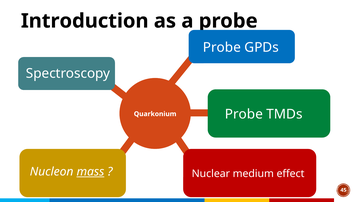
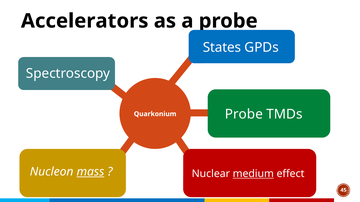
Introduction: Introduction -> Accelerators (85, 21)
Probe: Probe -> States (222, 48)
medium underline: none -> present (253, 174)
